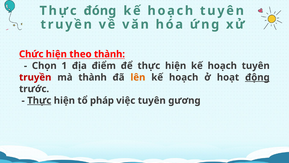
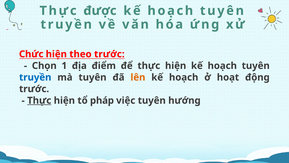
đóng: đóng -> được (100, 11)
thành: thành -> trước (109, 54)
truyền colour: red -> blue (35, 77)
mà thành: thành -> tuyên (93, 77)
động underline: present -> none (257, 77)
gương: gương -> hướng (184, 100)
